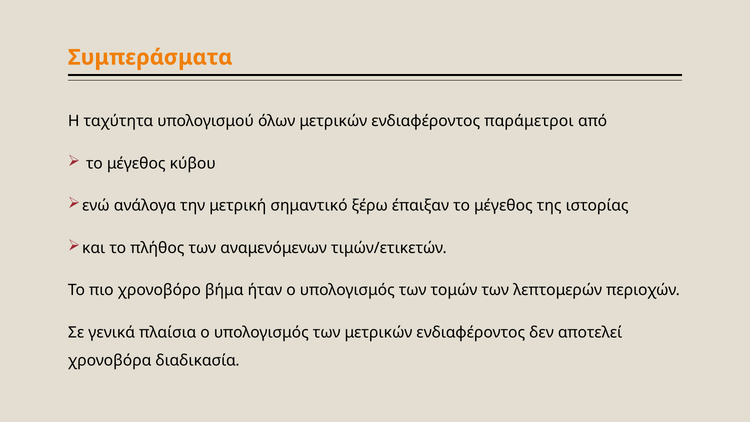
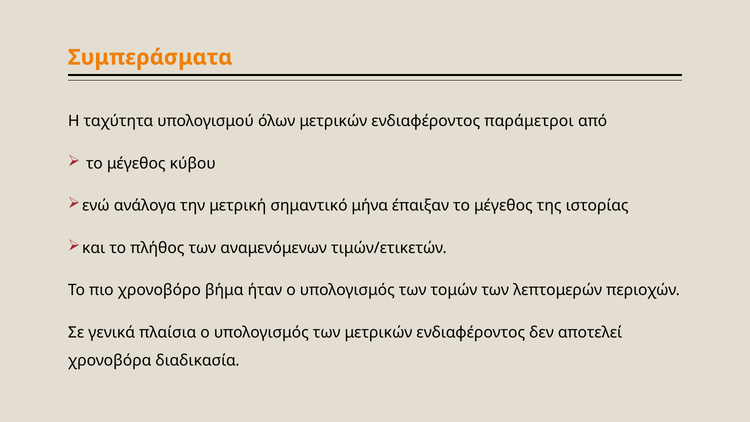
ξέρω: ξέρω -> μήνα (370, 206)
